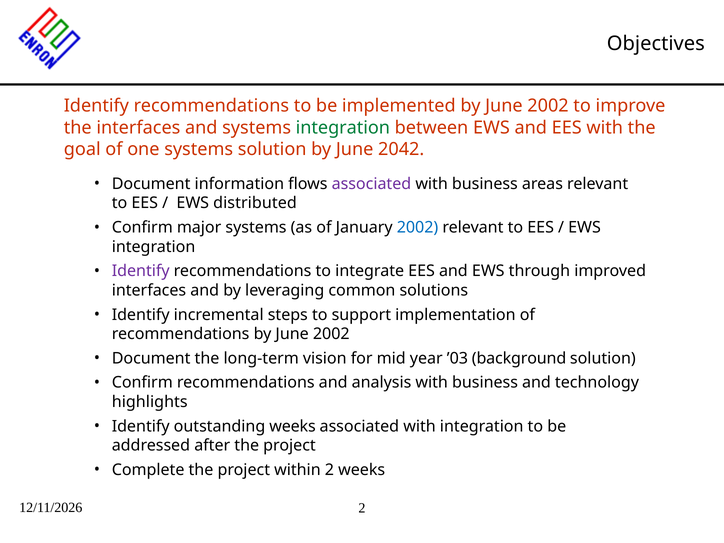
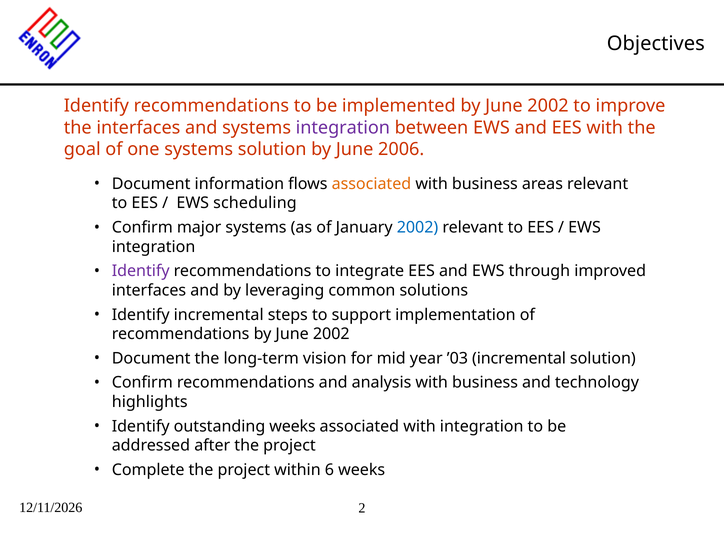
integration colour: green -> purple (343, 128)
2042: 2042 -> 2006 (401, 149)
associated colour: purple -> orange (371, 184)
distributed: distributed -> scheduling (255, 203)
’03 background: background -> incremental (519, 358)
within 2: 2 -> 6 (329, 470)
